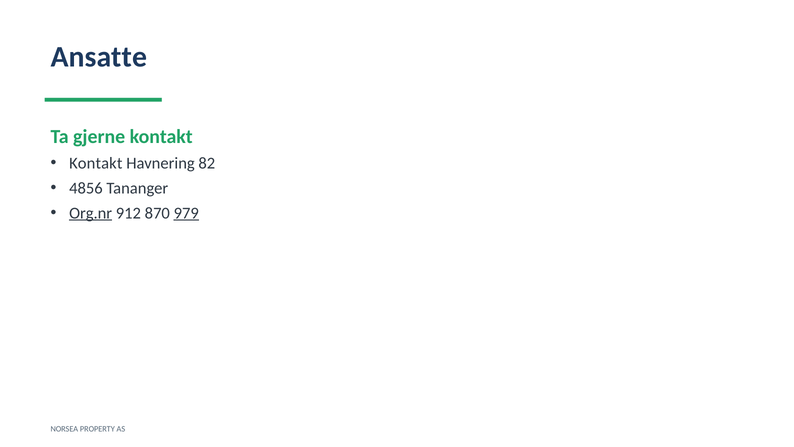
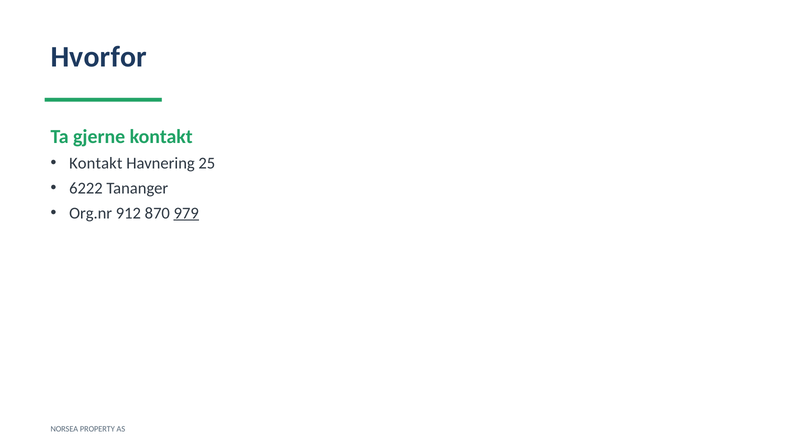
Ansatte: Ansatte -> Hvorfor (99, 57)
82: 82 -> 25 (207, 163)
4856: 4856 -> 6222 (86, 188)
Org.nr underline: present -> none (91, 213)
